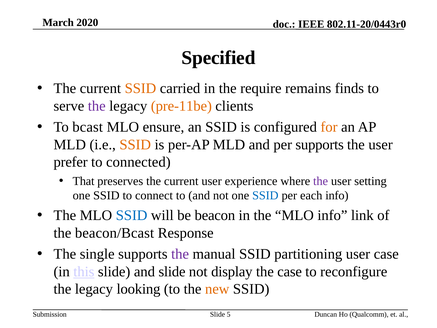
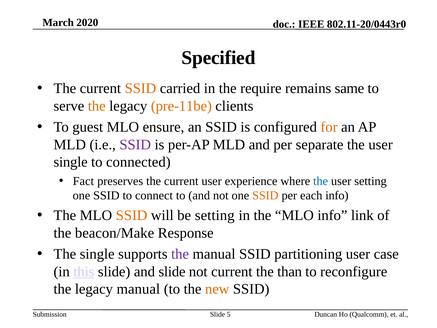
finds: finds -> same (349, 88)
the colour: purple -> orange (97, 106)
bcast: bcast -> guest (88, 127)
SSID colour: orange -> purple (135, 145)
per supports: supports -> separate (320, 145)
prefer: prefer -> single (71, 162)
That: That -> Fact (83, 181)
the colour: purple -> blue (321, 181)
SSID colour: blue -> orange (265, 195)
SSID colour: blue -> orange (132, 215)
be beacon: beacon -> setting (215, 215)
beacon/Bcast: beacon/Bcast -> beacon/Make (115, 233)
not display: display -> current (232, 271)
the case: case -> than (290, 271)
legacy looking: looking -> manual (138, 289)
